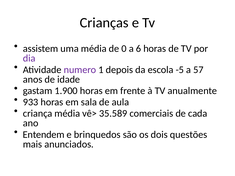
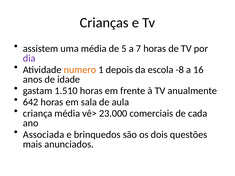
0: 0 -> 5 (124, 49)
6: 6 -> 7 (139, 49)
numero colour: purple -> orange (80, 70)
-5: -5 -> -8 (180, 70)
57: 57 -> 16 (198, 70)
1.900: 1.900 -> 1.510 (66, 91)
933: 933 -> 642 (31, 102)
35.589: 35.589 -> 23.000 (113, 114)
Entendem: Entendem -> Associada (44, 135)
